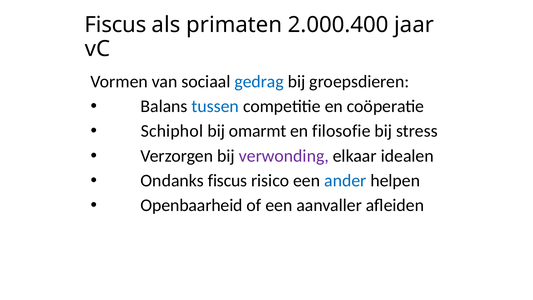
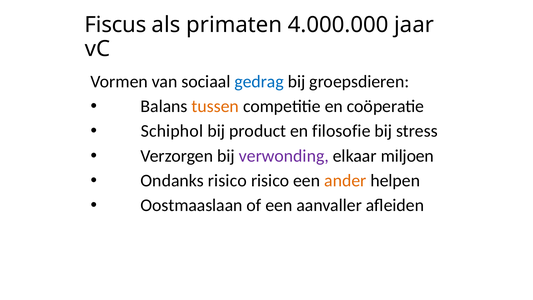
2.000.400: 2.000.400 -> 4.000.000 (338, 25)
tussen colour: blue -> orange (215, 106)
omarmt: omarmt -> product (258, 131)
idealen: idealen -> miljoen (407, 156)
Ondanks fiscus: fiscus -> risico (227, 180)
ander colour: blue -> orange (345, 180)
Openbaarheid: Openbaarheid -> Oostmaaslaan (192, 205)
